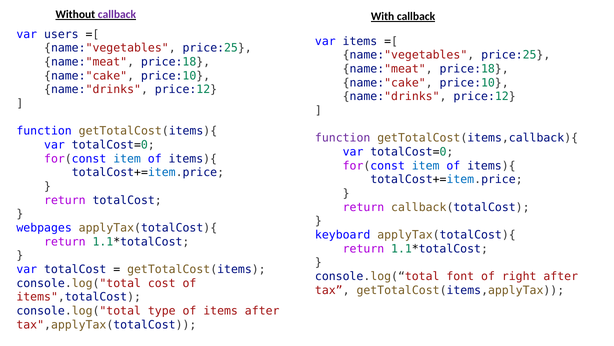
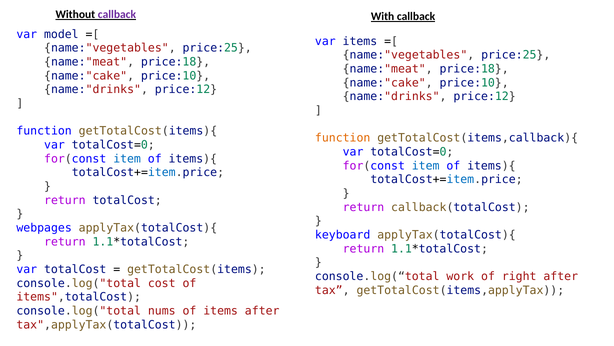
users: users -> model (61, 34)
function colour: purple -> orange (343, 138)
font: font -> work (460, 276)
type: type -> nums (162, 310)
